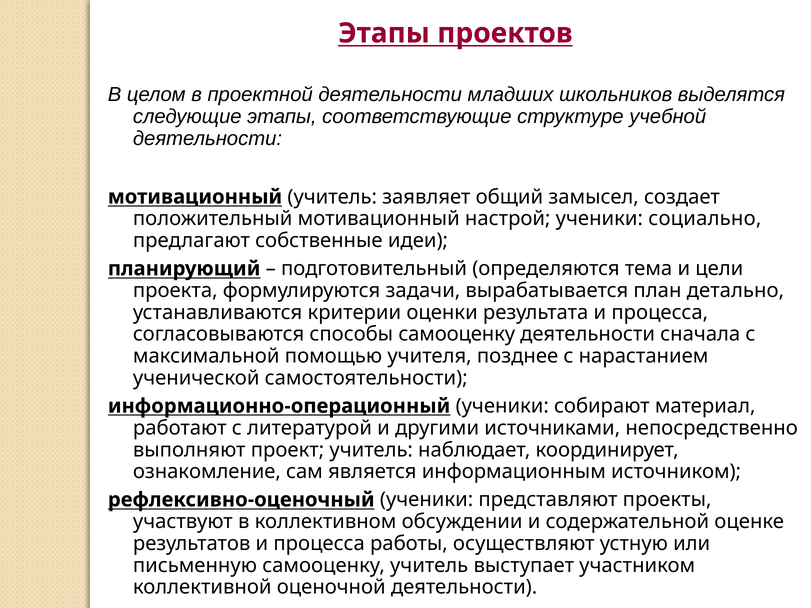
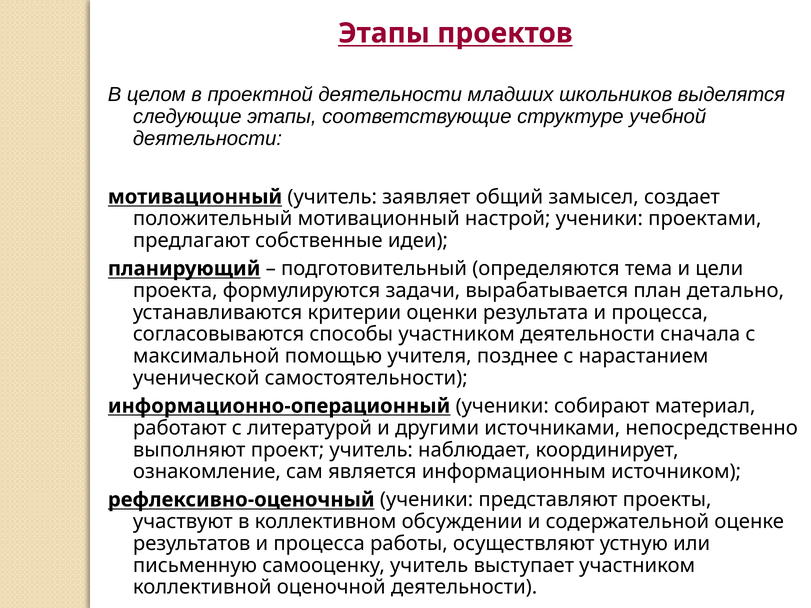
социально: социально -> проектами (705, 219)
способы самооценку: самооценку -> участником (457, 334)
